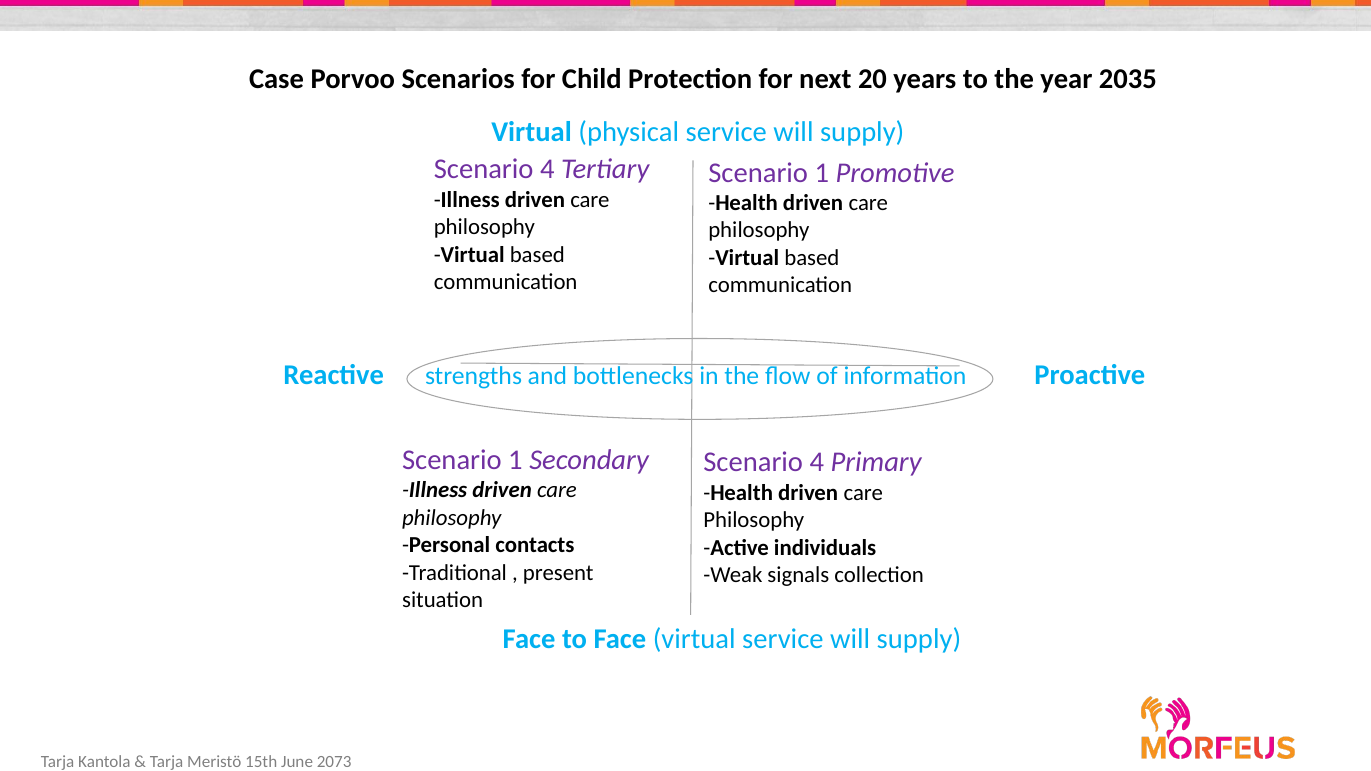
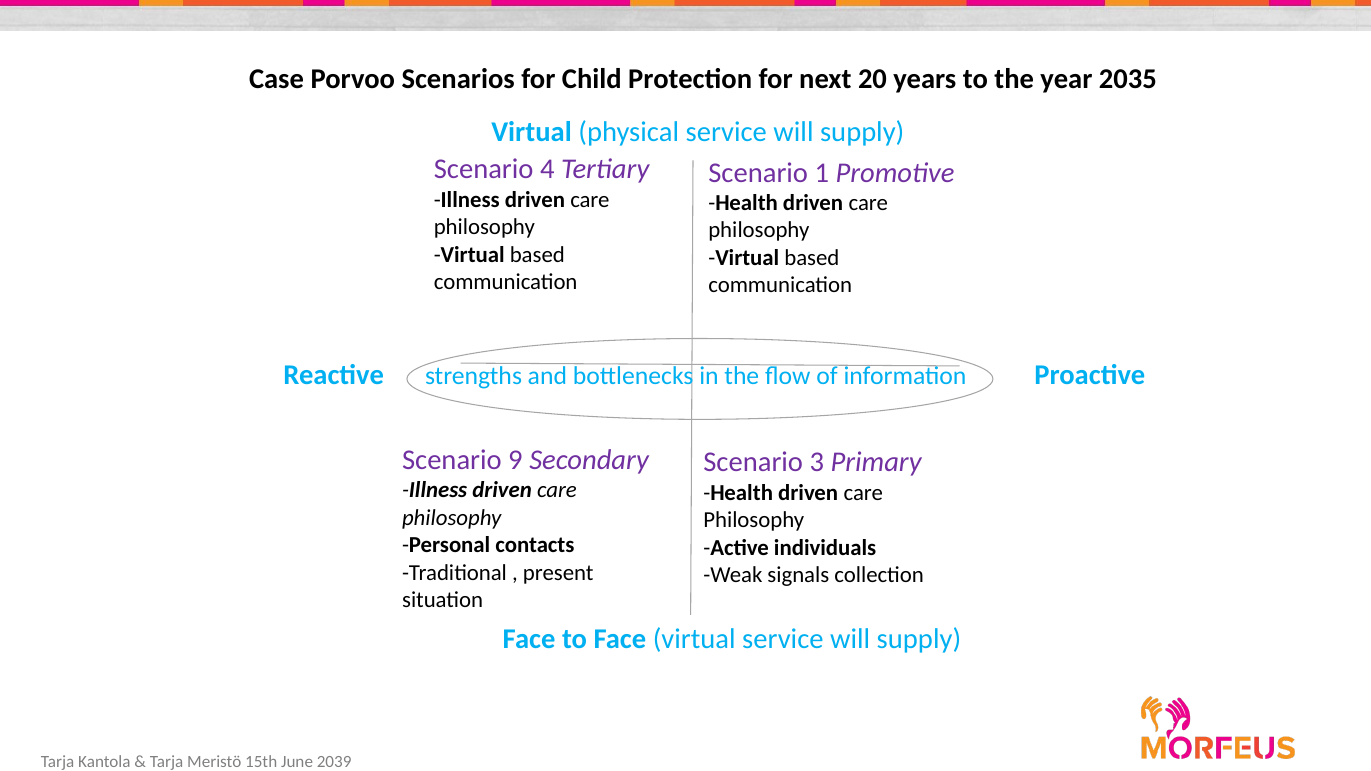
1: 1 -> 9 (515, 460)
4: 4 -> 3 (817, 462)
2073: 2073 -> 2039 (334, 762)
